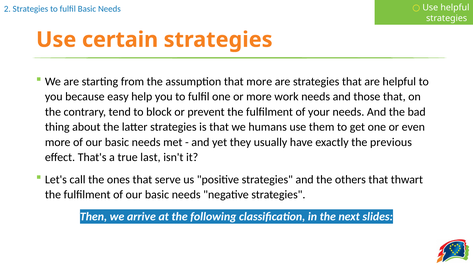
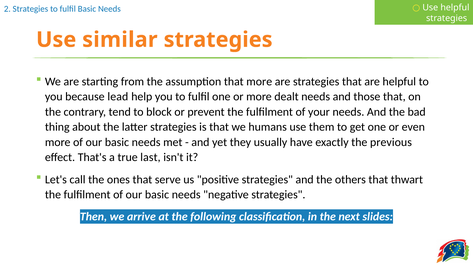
certain: certain -> similar (120, 40)
easy: easy -> lead (118, 97)
work: work -> dealt (287, 97)
